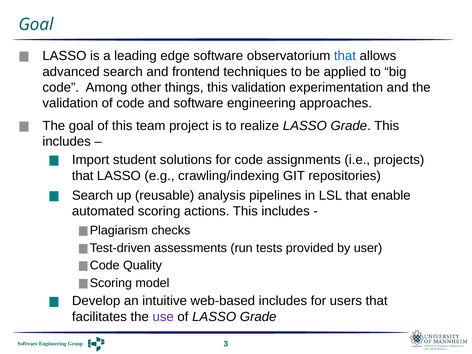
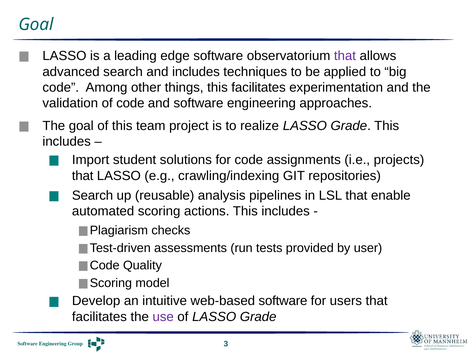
that colour: blue -> purple (345, 56)
and frontend: frontend -> includes (196, 72)
this validation: validation -> facilitates (259, 88)
web-based includes: includes -> software (283, 301)
